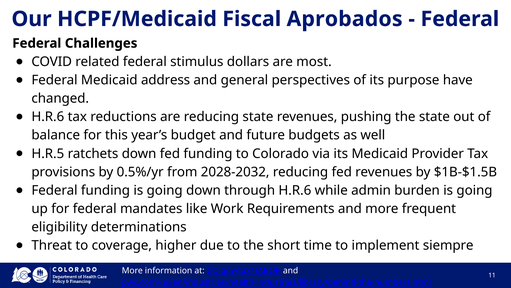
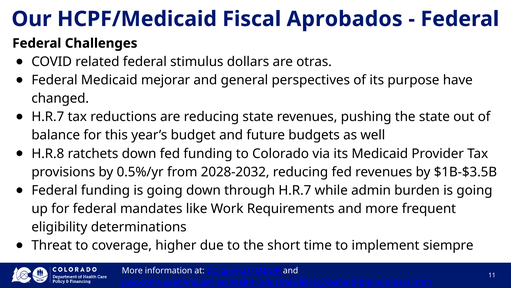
most: most -> otras (314, 62)
address: address -> mejorar (166, 80)
H.R.6: H.R.6 -> H.R.7 (48, 117)
H.R.5: H.R.5 -> H.R.8 (48, 153)
$1B-$1.5B: $1B-$1.5B -> $1B-$3.5B (465, 172)
through H.R.6: H.R.6 -> H.R.7 (295, 190)
